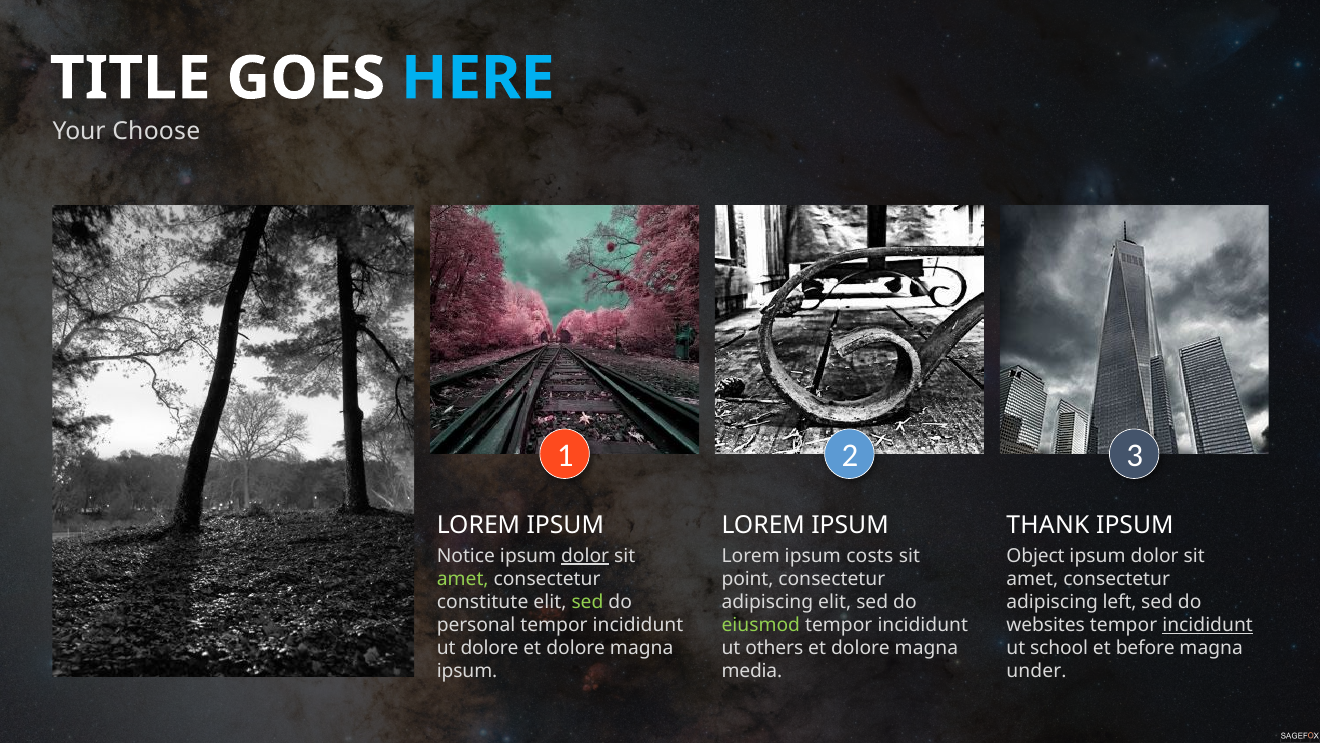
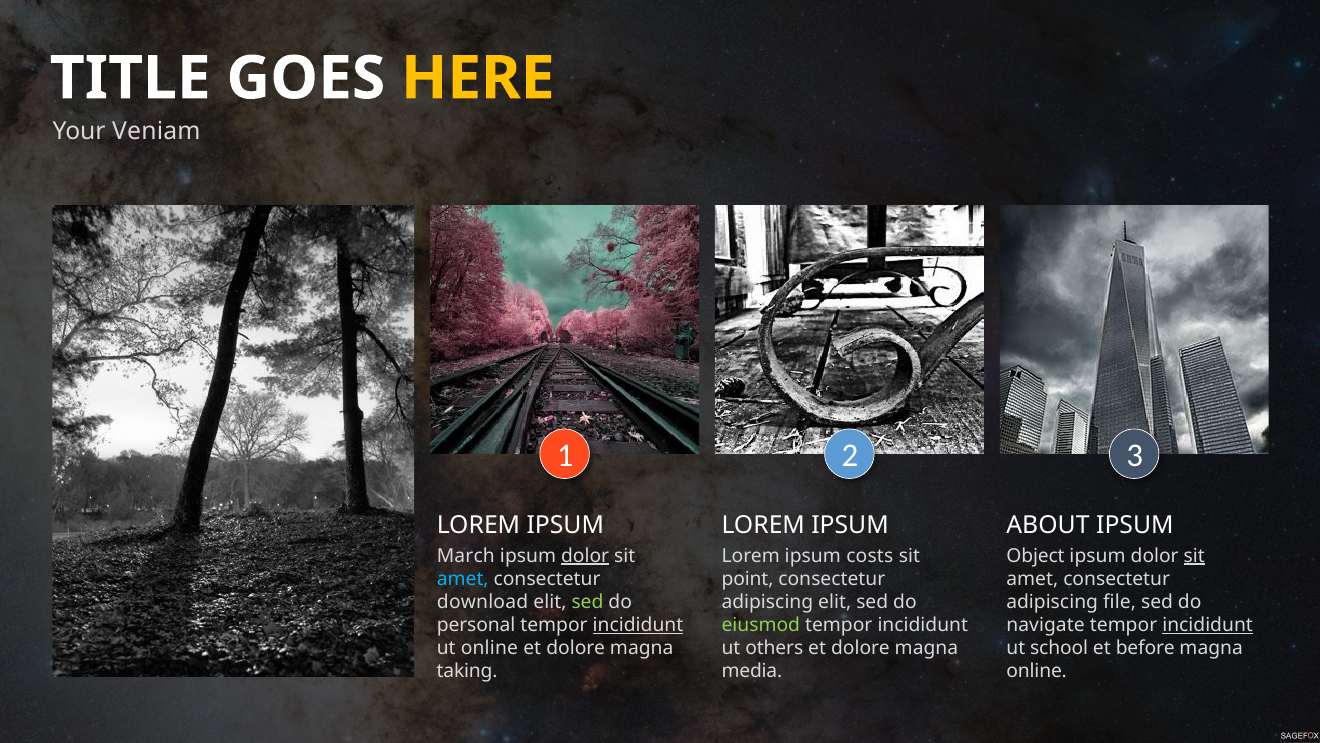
HERE colour: light blue -> yellow (478, 78)
Choose: Choose -> Veniam (156, 131)
THANK: THANK -> ABOUT (1048, 525)
Notice: Notice -> March (466, 555)
sit underline: none -> present (1194, 555)
amet colour: light green -> light blue (463, 578)
constitute: constitute -> download (483, 602)
left: left -> file (1119, 602)
incididunt underline: none -> present (638, 625)
websites: websites -> navigate (1046, 625)
ut dolore: dolore -> online (489, 648)
ipsum: ipsum -> taking (467, 671)
under: under -> online (1037, 671)
